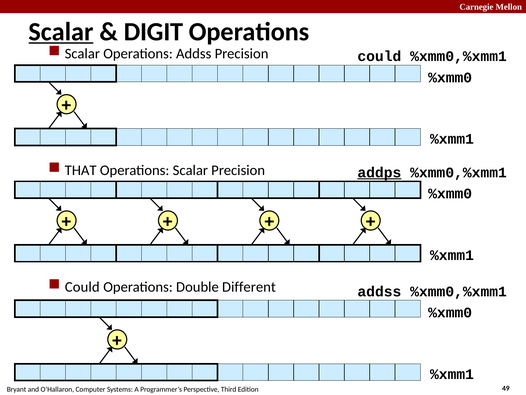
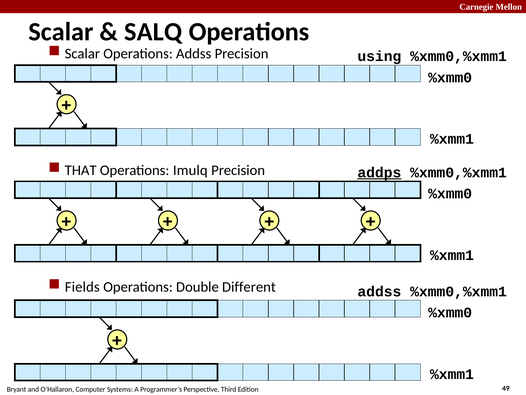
Scalar underline: present -> none (61, 32)
DIGIT: DIGIT -> SALQ (153, 32)
could: could -> using (379, 56)
Operations Scalar: Scalar -> Imulq (190, 170)
Could: Could -> Fields (82, 287)
